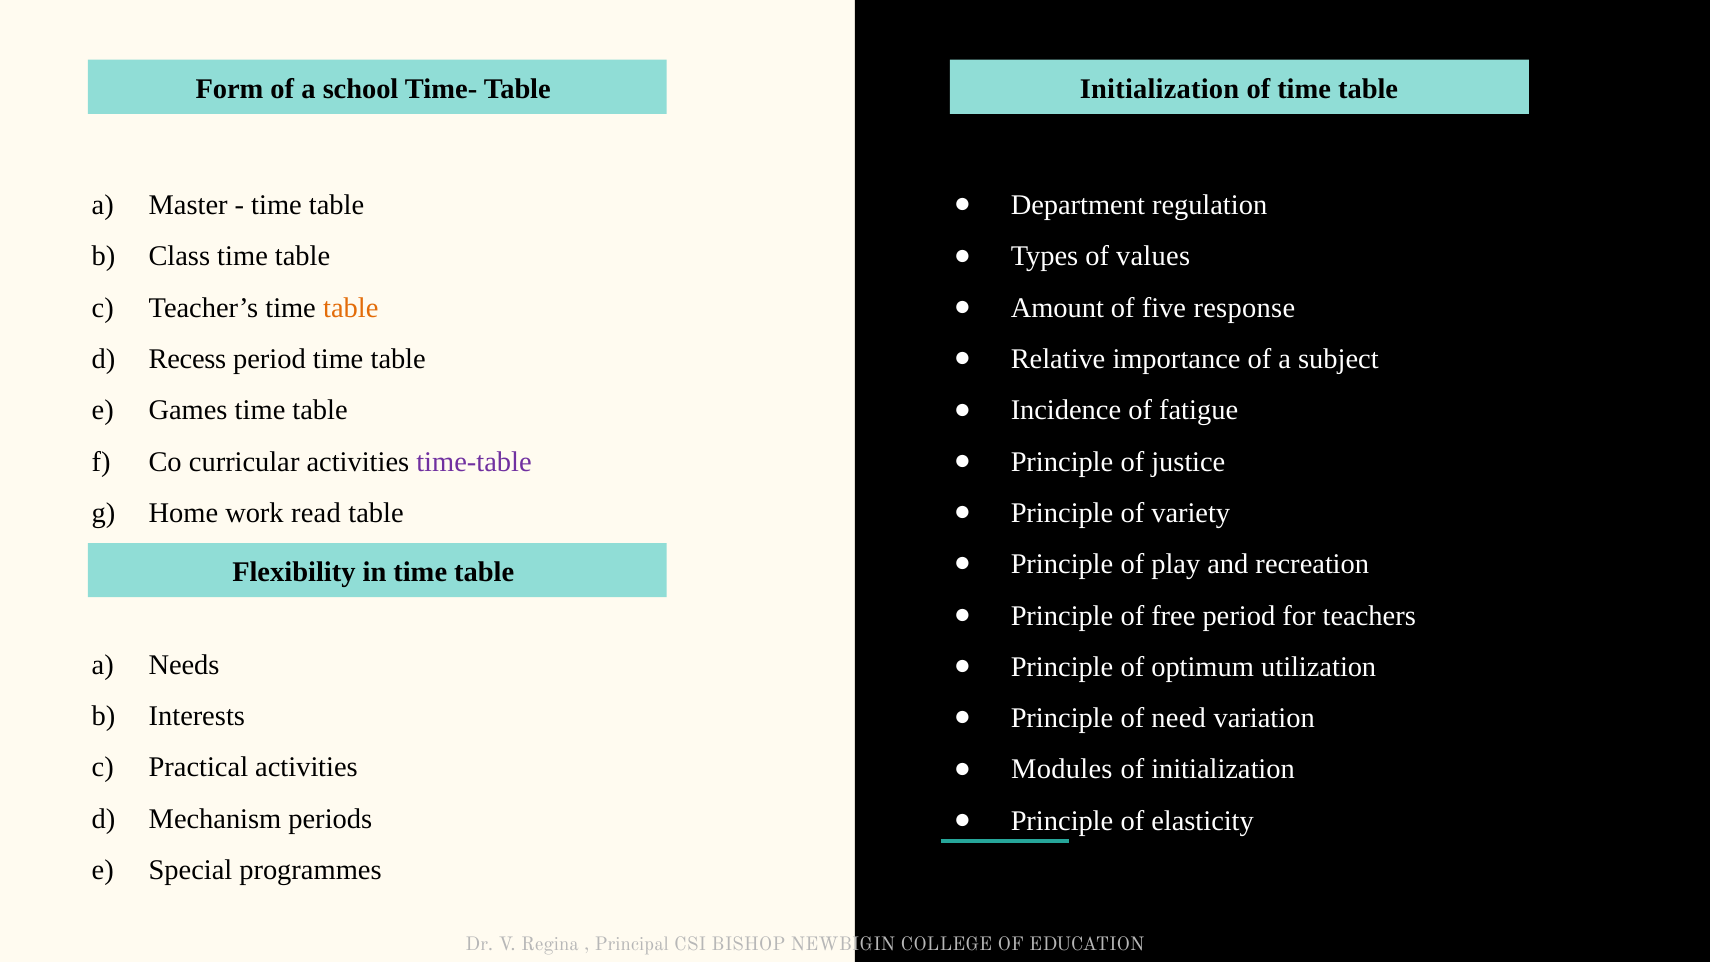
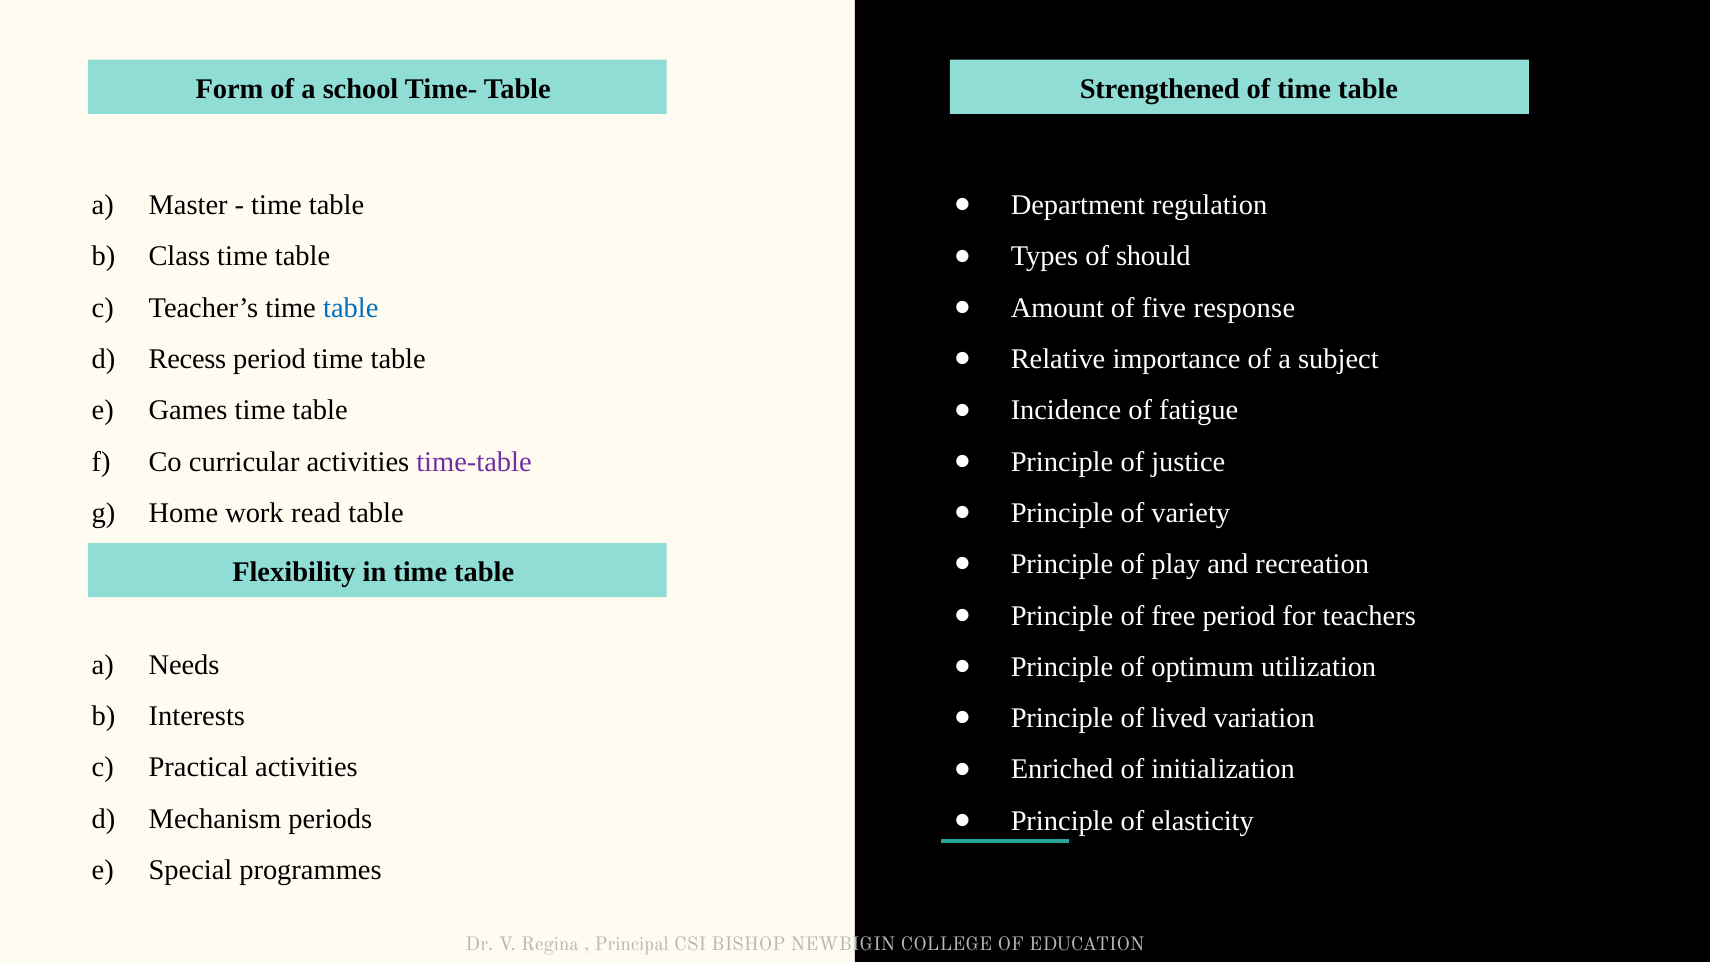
Initialization: Initialization -> Strengthened (1160, 89)
values: values -> should (1153, 256)
table colour: orange -> blue (351, 308)
need: need -> lived (1179, 718)
Modules: Modules -> Enriched (1062, 769)
